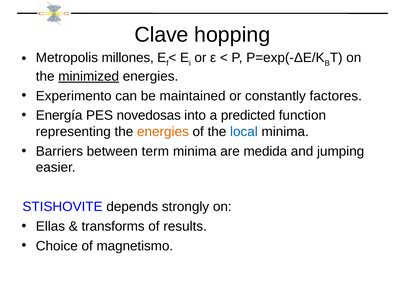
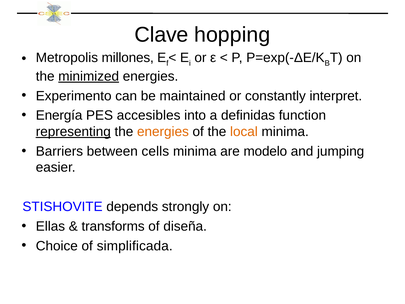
factores: factores -> interpret (336, 96)
novedosas: novedosas -> accesibles (149, 115)
predicted: predicted -> definidas (248, 115)
representing underline: none -> present (73, 132)
local colour: blue -> orange (244, 132)
term: term -> cells (155, 151)
medida: medida -> modelo (265, 151)
results: results -> diseña (185, 226)
magnetismo: magnetismo -> simplificada (135, 246)
